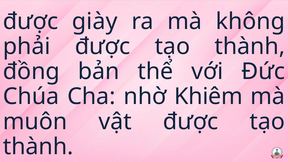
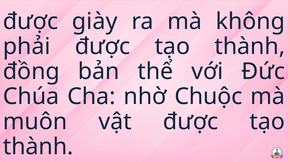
Khiêm: Khiêm -> Chuộc (208, 97)
